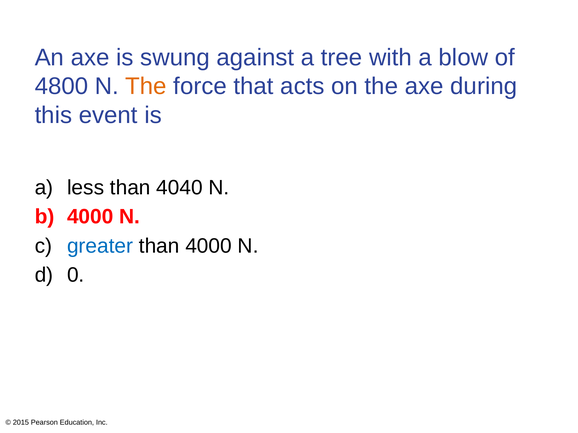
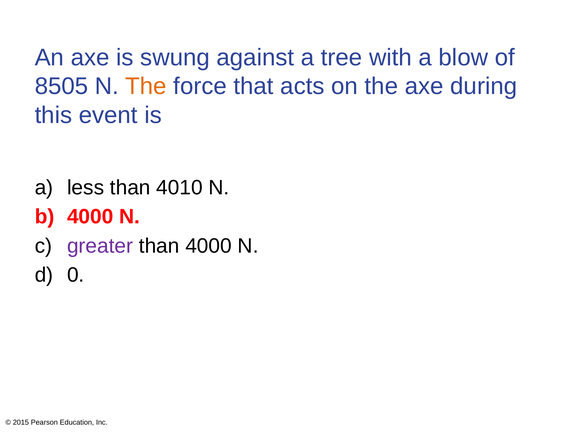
4800: 4800 -> 8505 (61, 86)
4040: 4040 -> 4010 (180, 188)
greater colour: blue -> purple (100, 246)
